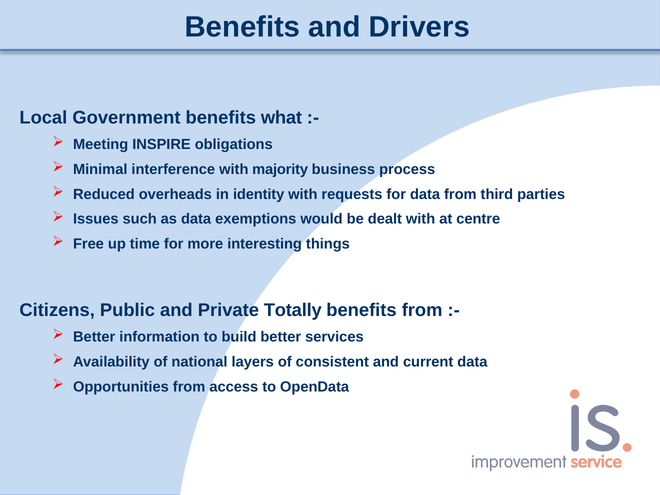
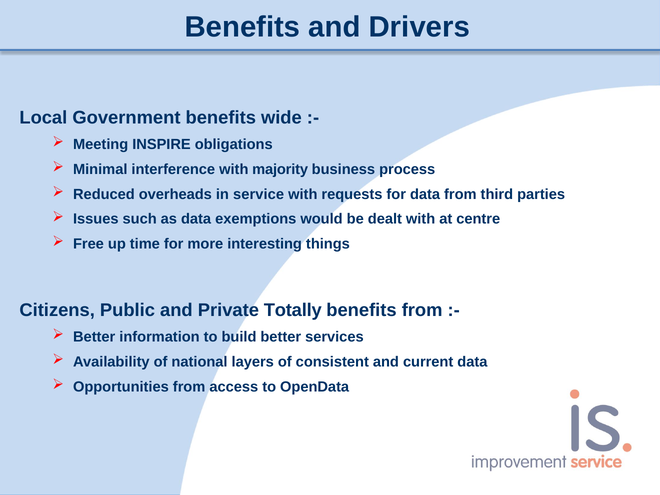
what: what -> wide (281, 118)
identity: identity -> service (259, 194)
